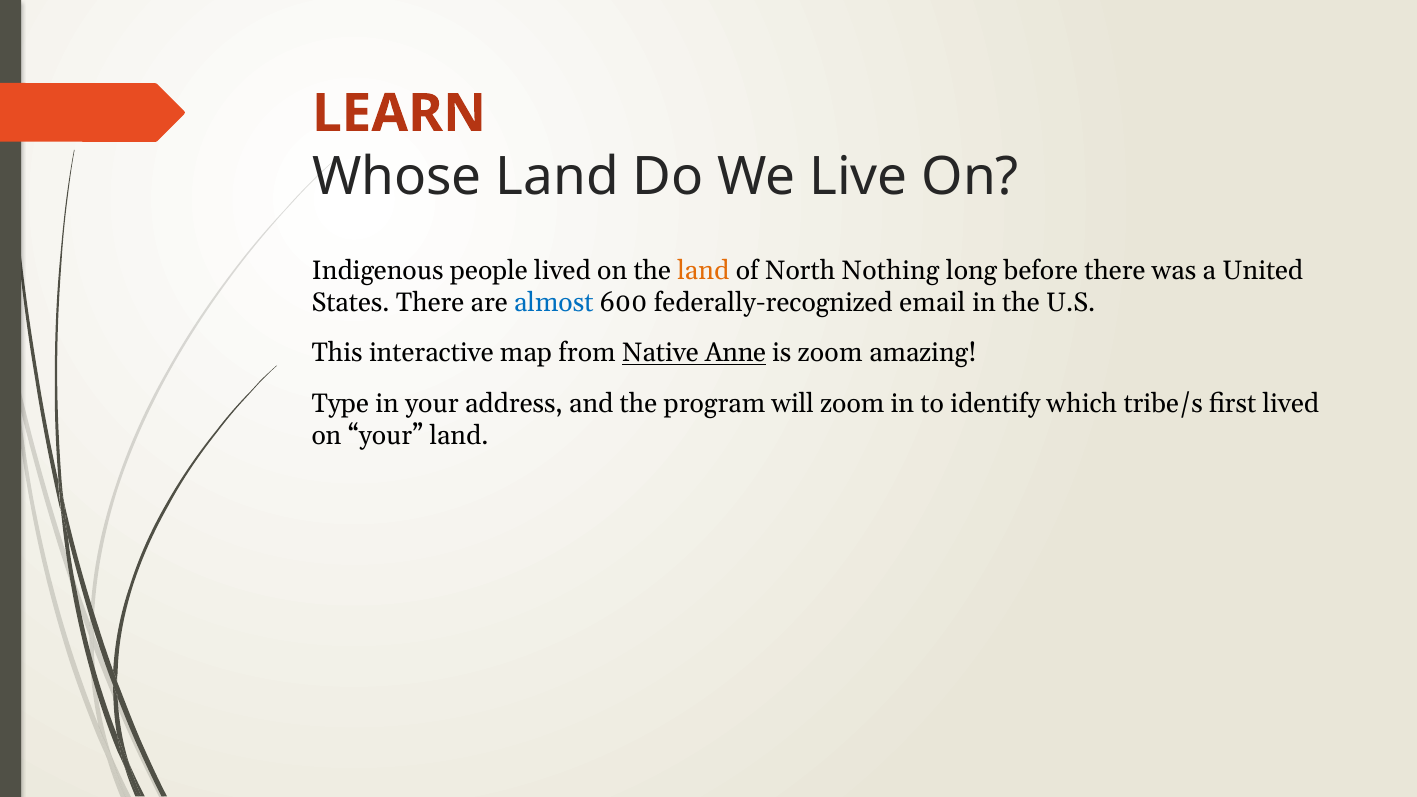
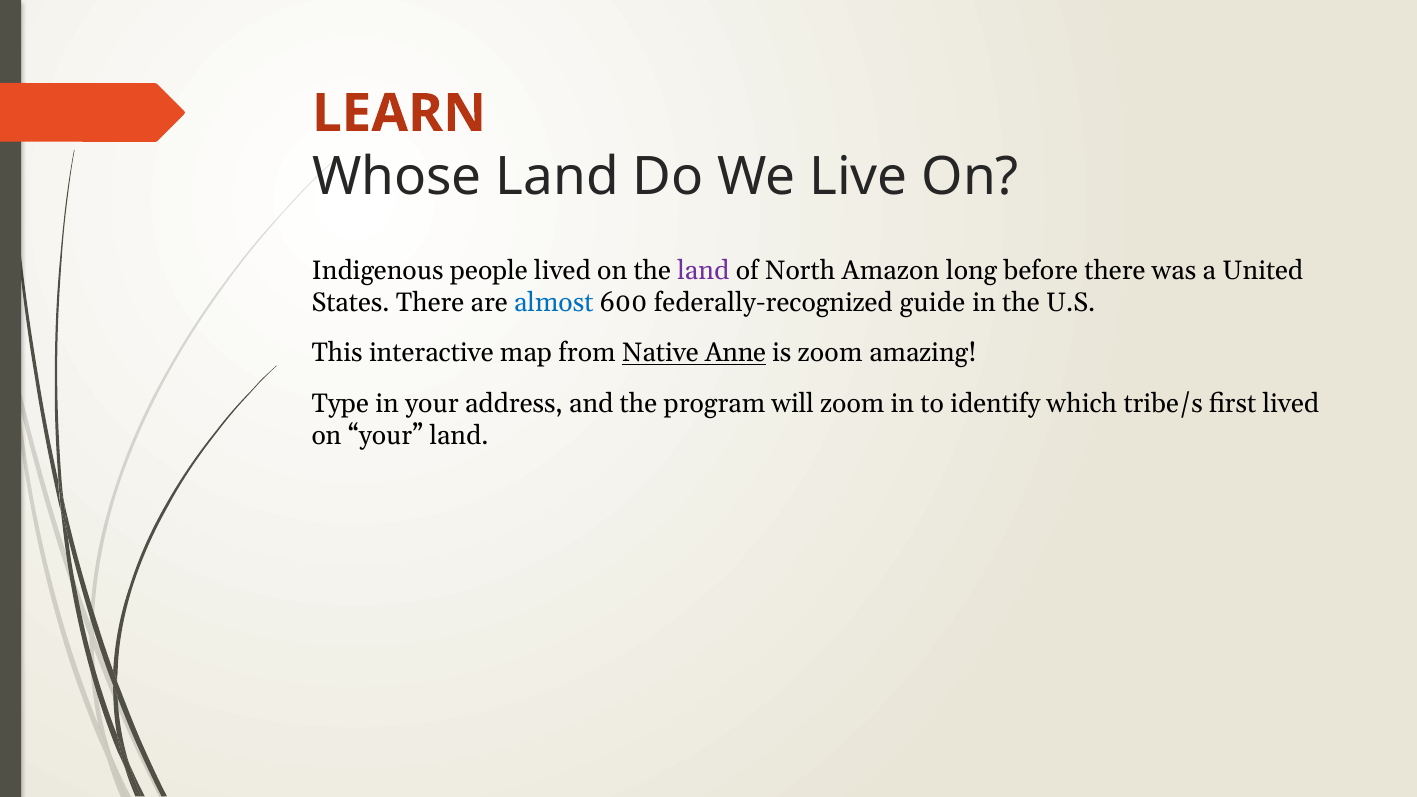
land colour: orange -> purple (703, 271)
Nothing: Nothing -> Amazon (891, 271)
email: email -> guide (932, 303)
